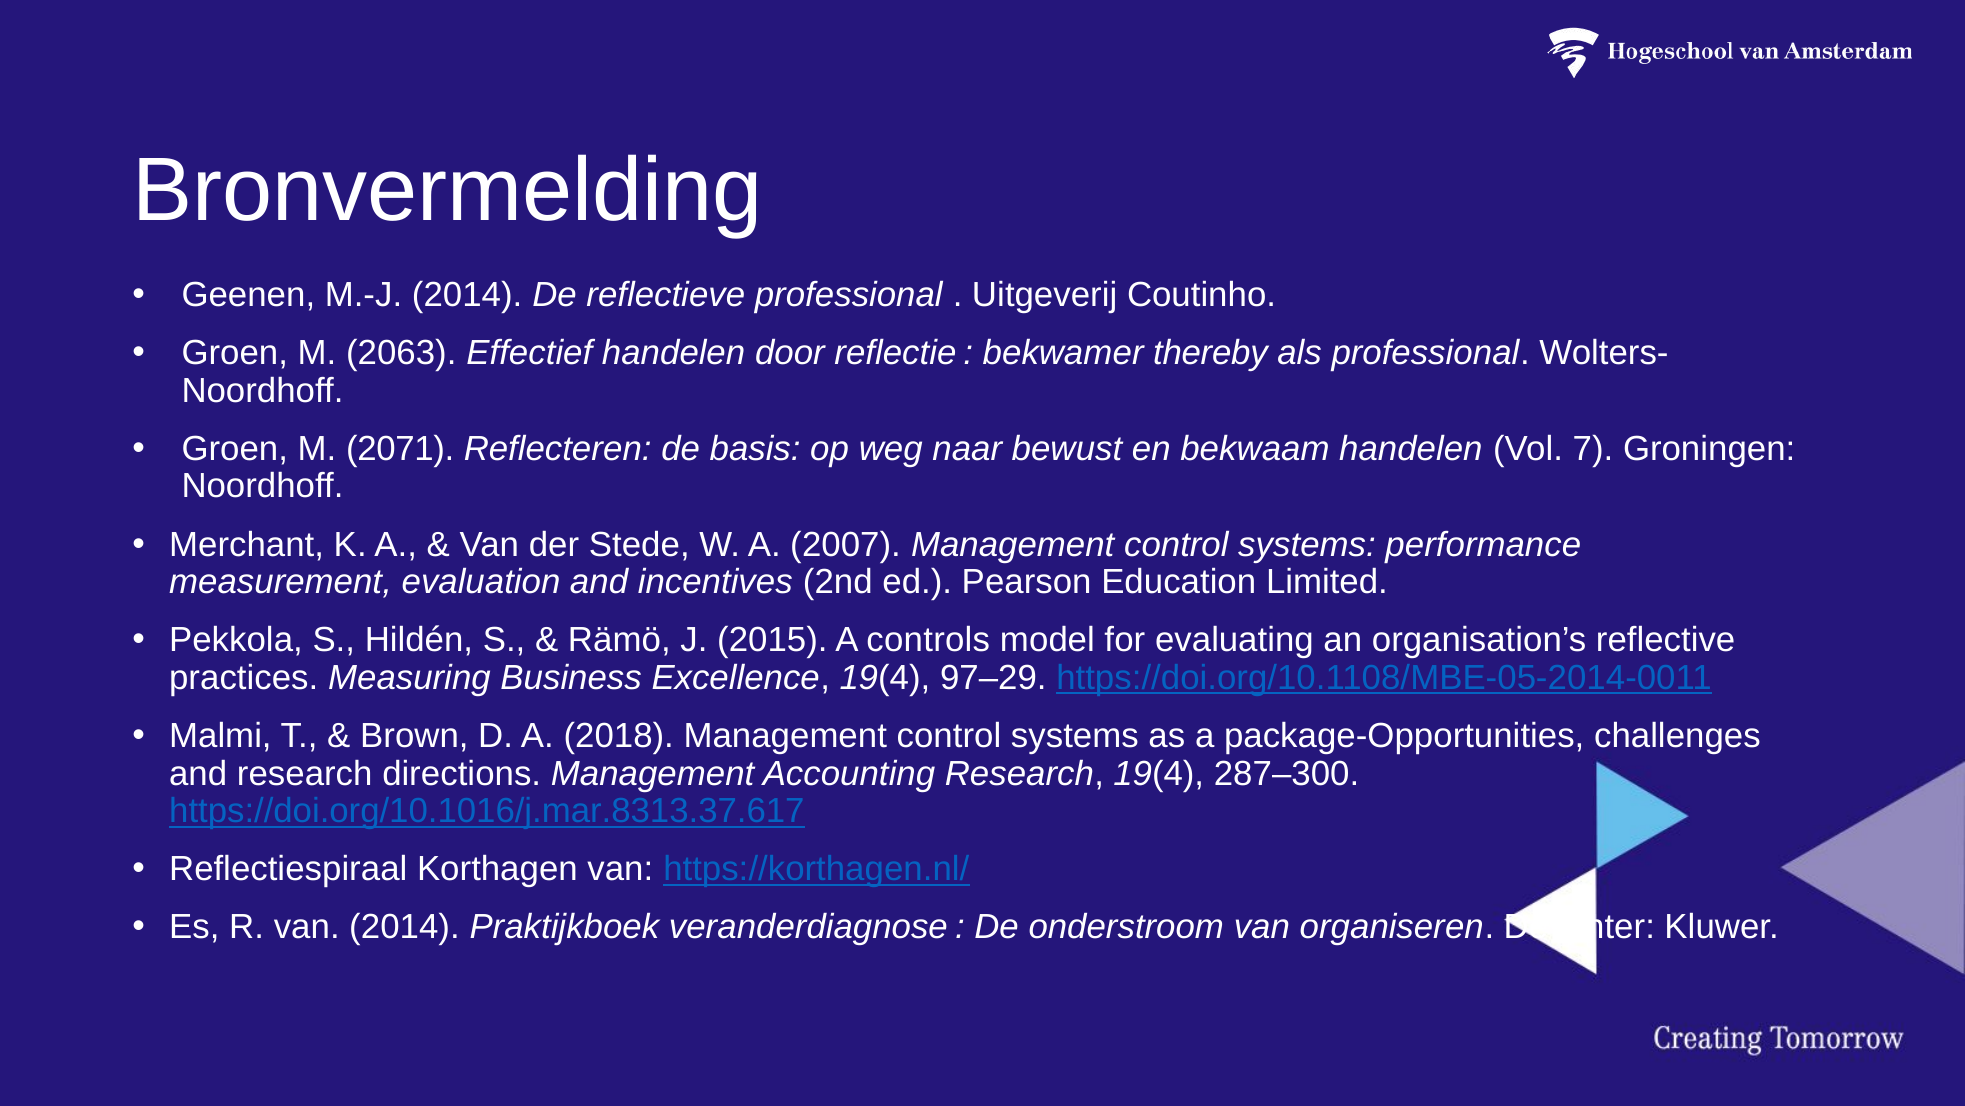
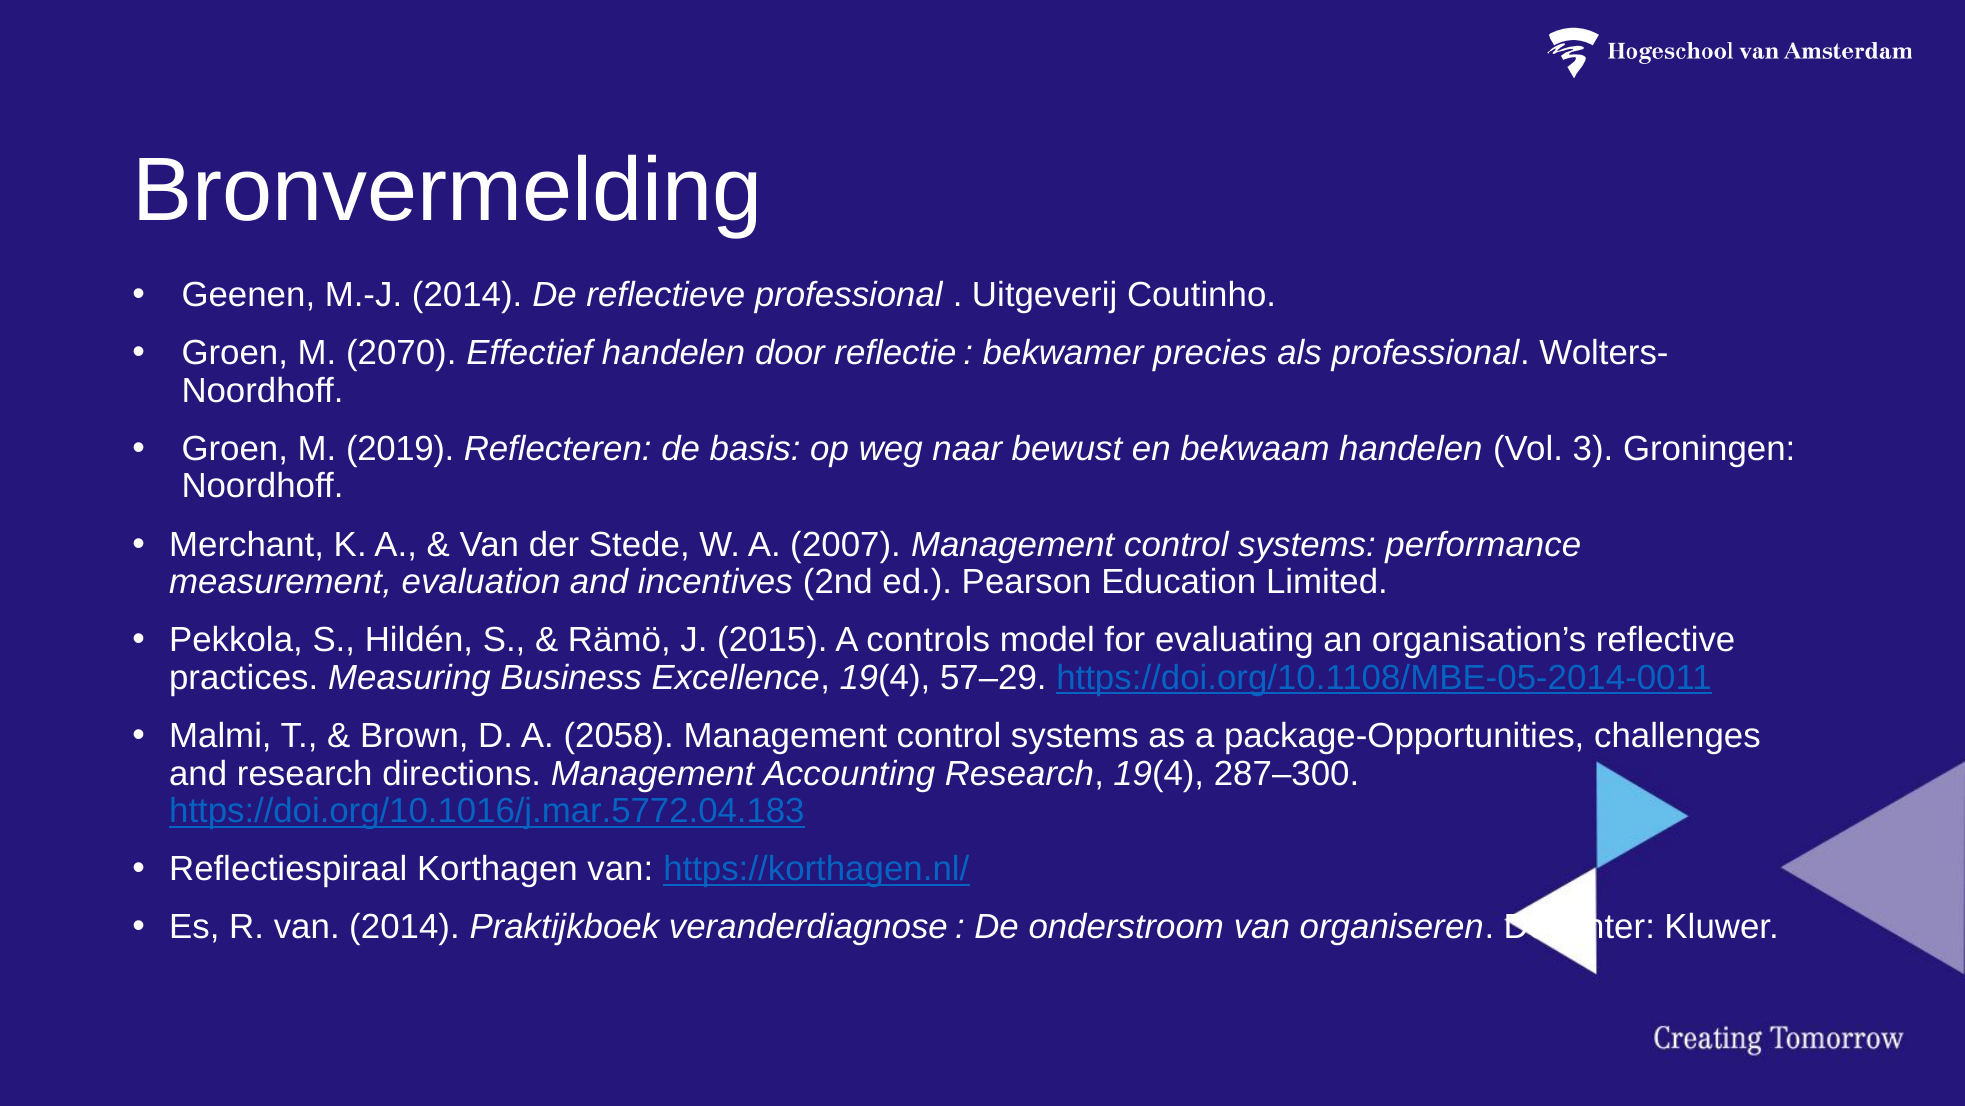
2063: 2063 -> 2070 (401, 353)
thereby: thereby -> precies (1210, 353)
2071: 2071 -> 2019 (400, 449)
7: 7 -> 3 (1593, 449)
97–29: 97–29 -> 57–29 (993, 677)
2018: 2018 -> 2058 (619, 736)
https://doi.org/10.1016/j.mar.8313.37.617: https://doi.org/10.1016/j.mar.8313.37.617 -> https://doi.org/10.1016/j.mar.5772.04.183 (487, 811)
